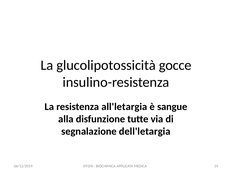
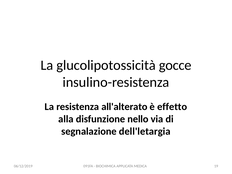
all'letargia: all'letargia -> all'alterato (124, 107)
sangue: sangue -> effetto (172, 107)
tutte: tutte -> nello (138, 119)
